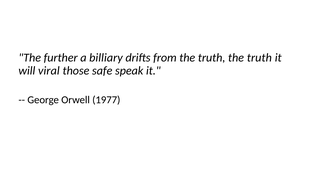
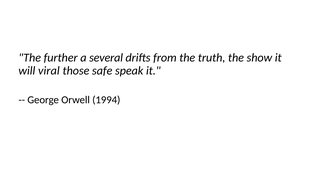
billiary: billiary -> several (106, 58)
truth the truth: truth -> show (259, 58)
1977: 1977 -> 1994 (106, 100)
